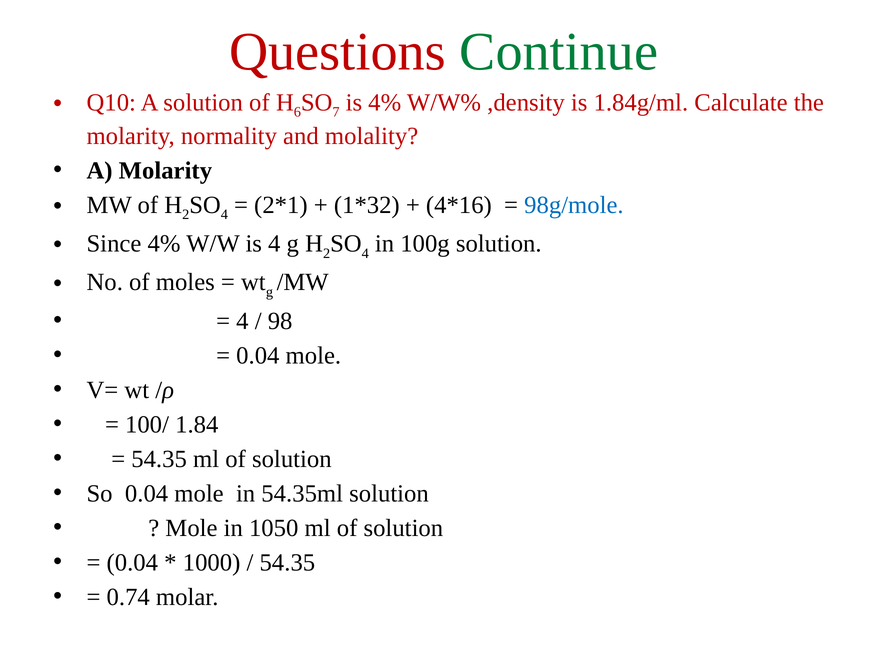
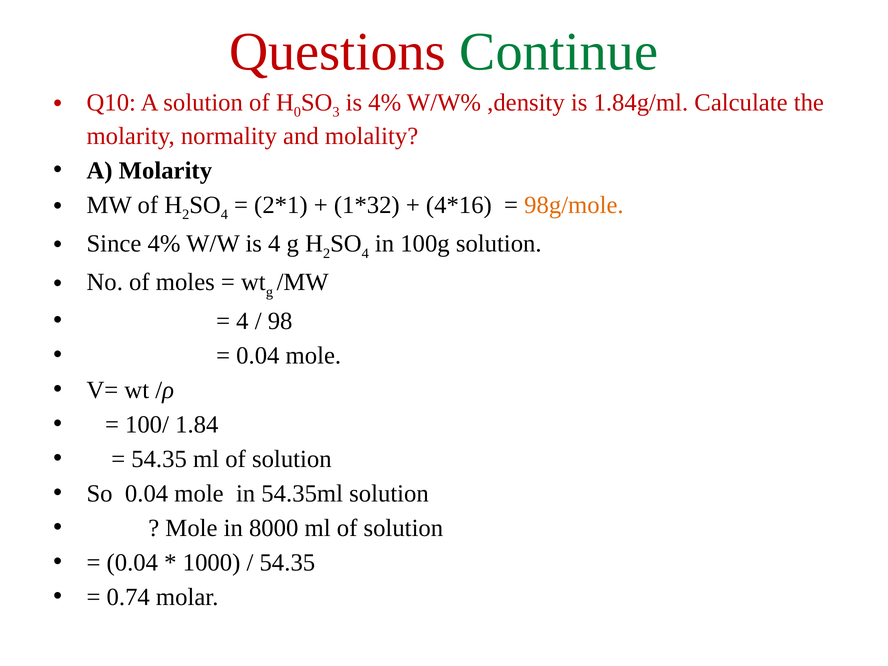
6: 6 -> 0 (297, 112)
7: 7 -> 3 (336, 112)
98g/mole colour: blue -> orange (574, 205)
1050: 1050 -> 8000 (274, 528)
